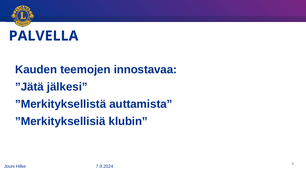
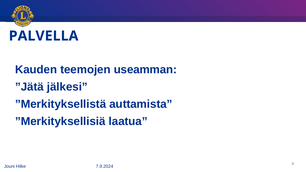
innostavaa: innostavaa -> useamman (145, 70)
klubin: klubin -> laatua (128, 121)
